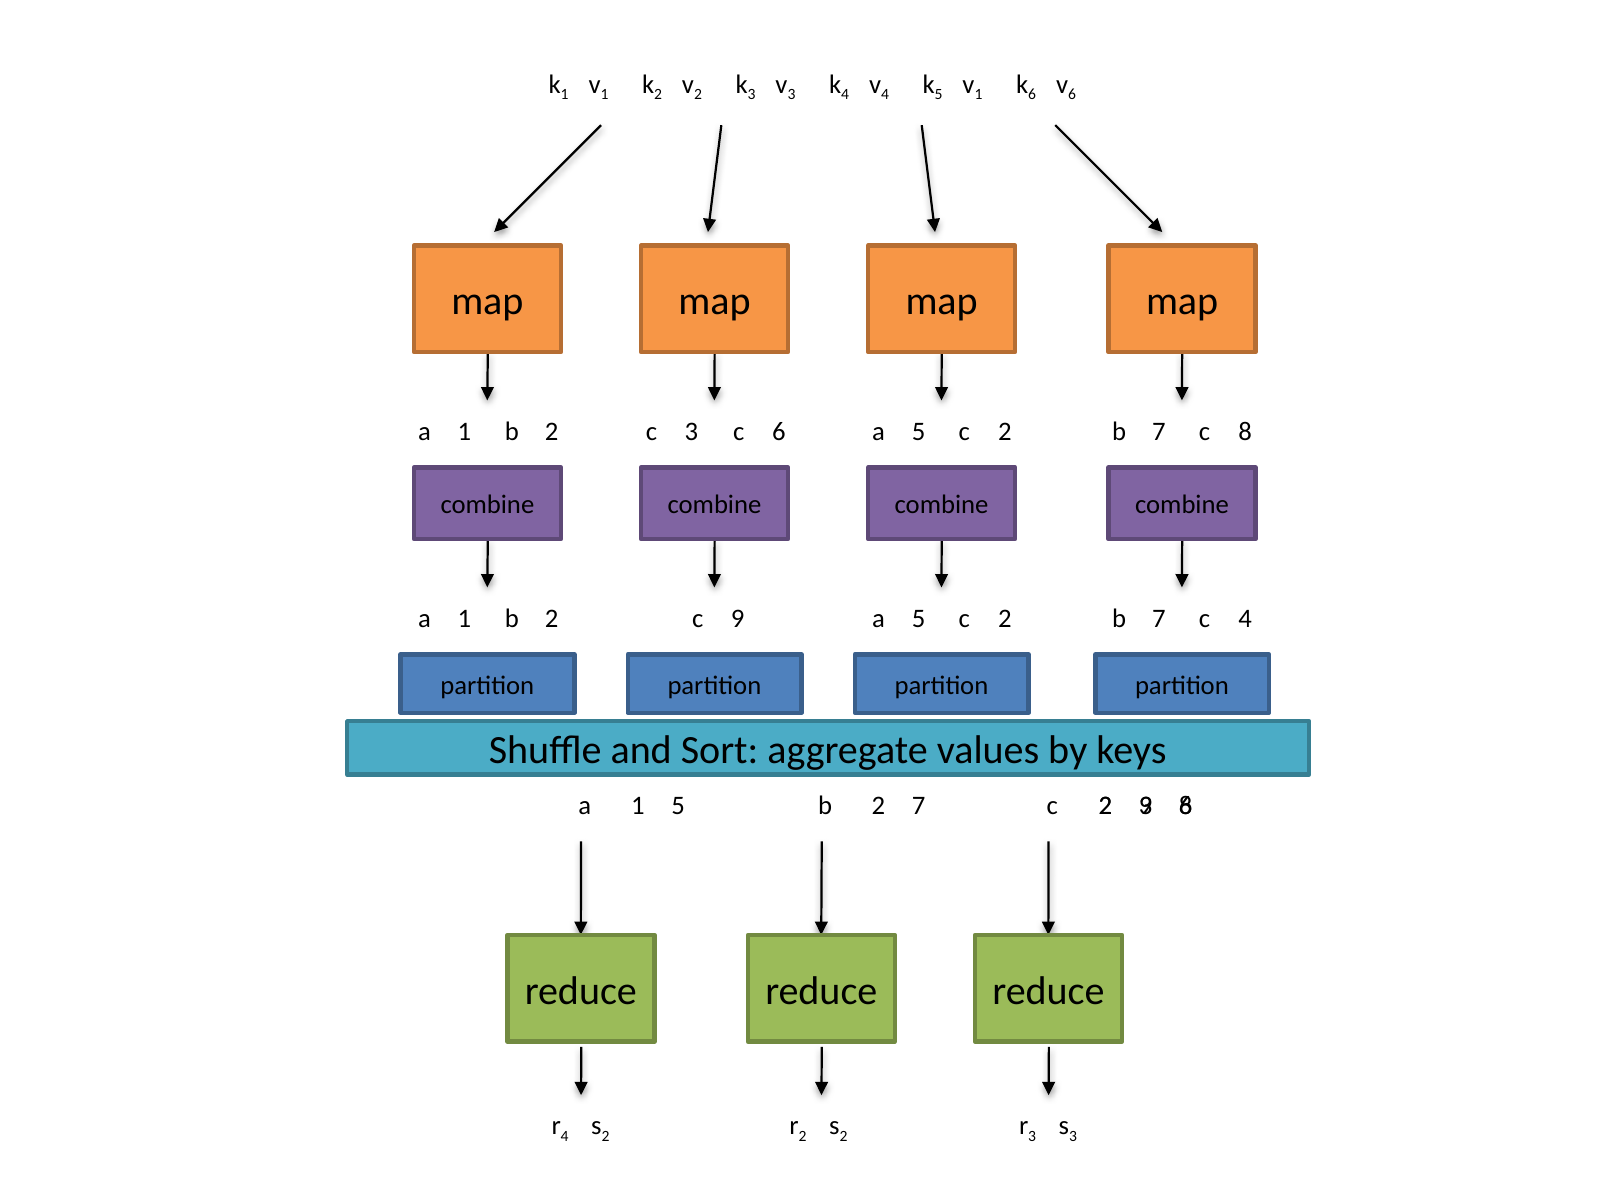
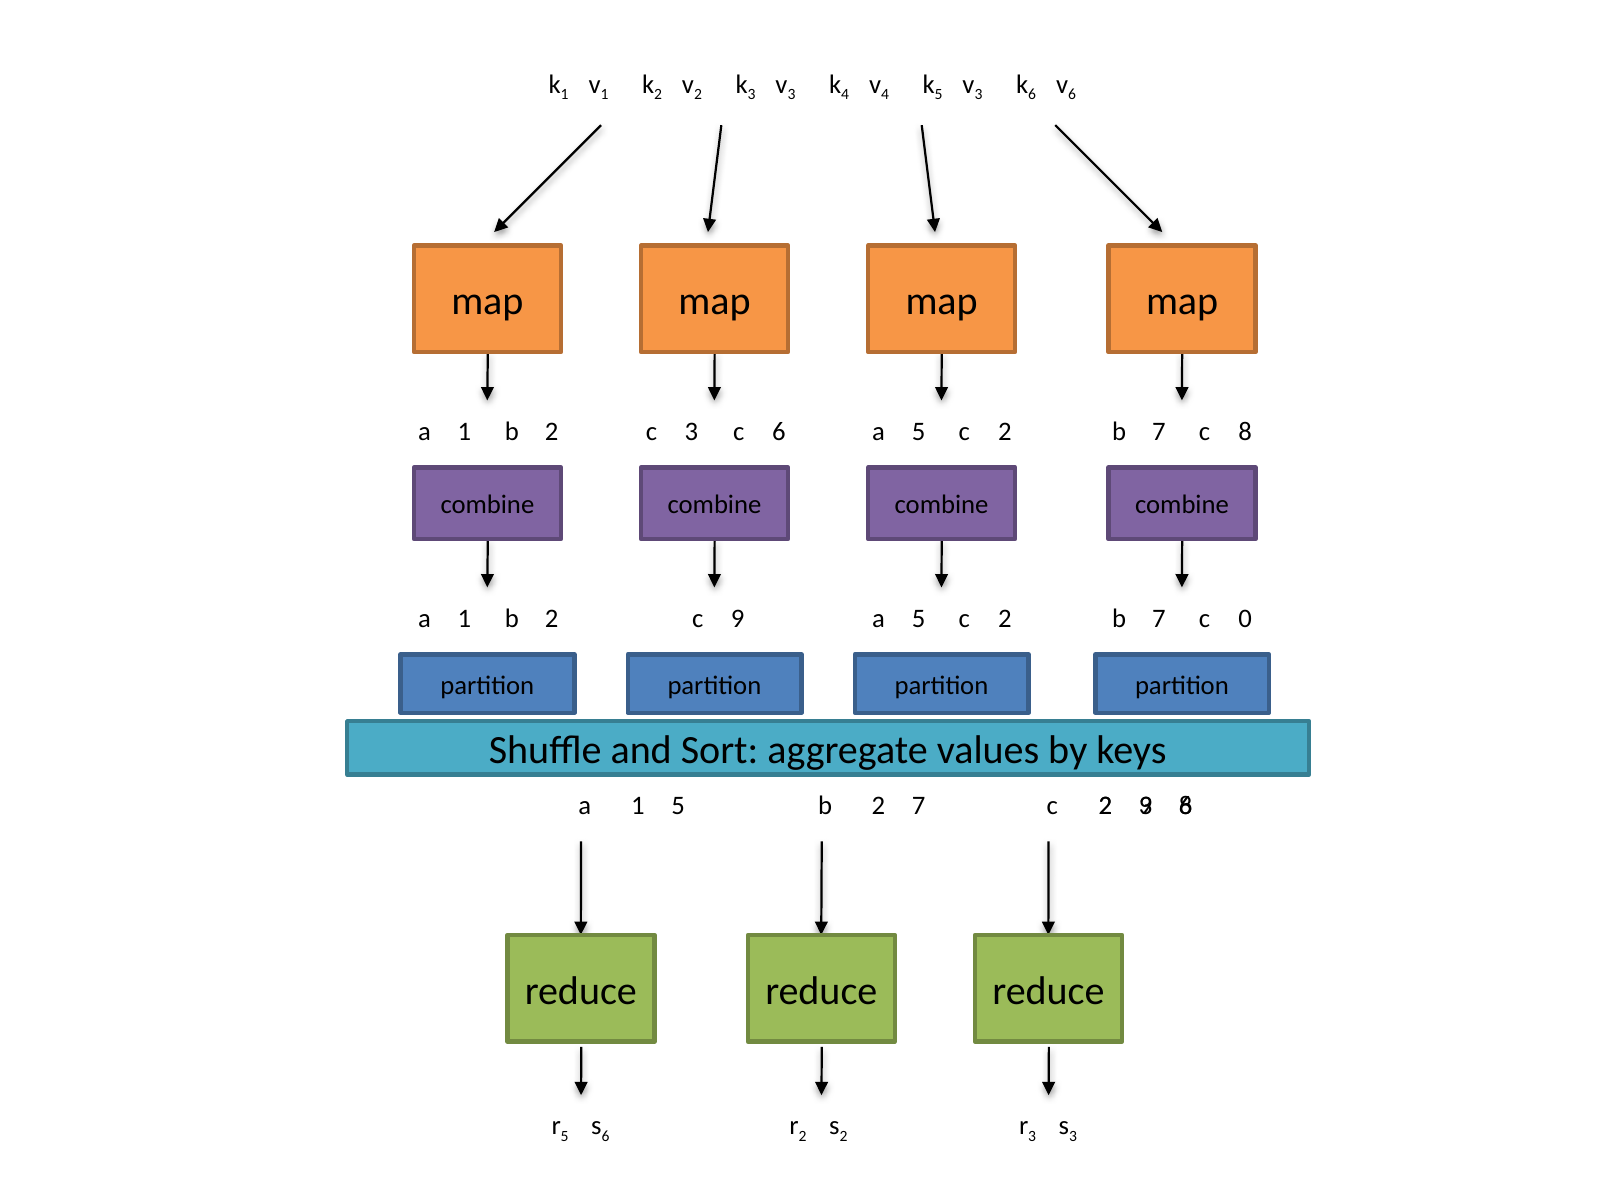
1: 1 -> 3 (979, 95)
7 4: 4 -> 0 (1245, 619)
4: 4 -> 5 (565, 1137)
2: 2 -> 6 (605, 1137)
